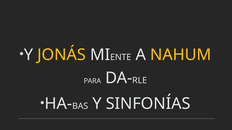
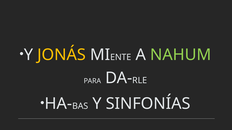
NAHUM colour: yellow -> light green (181, 55)
